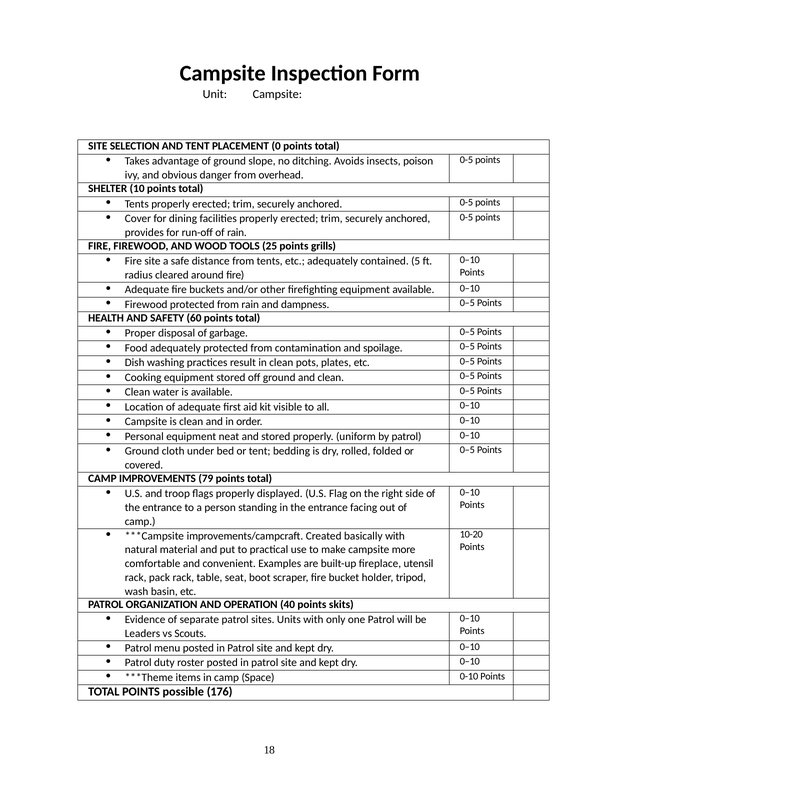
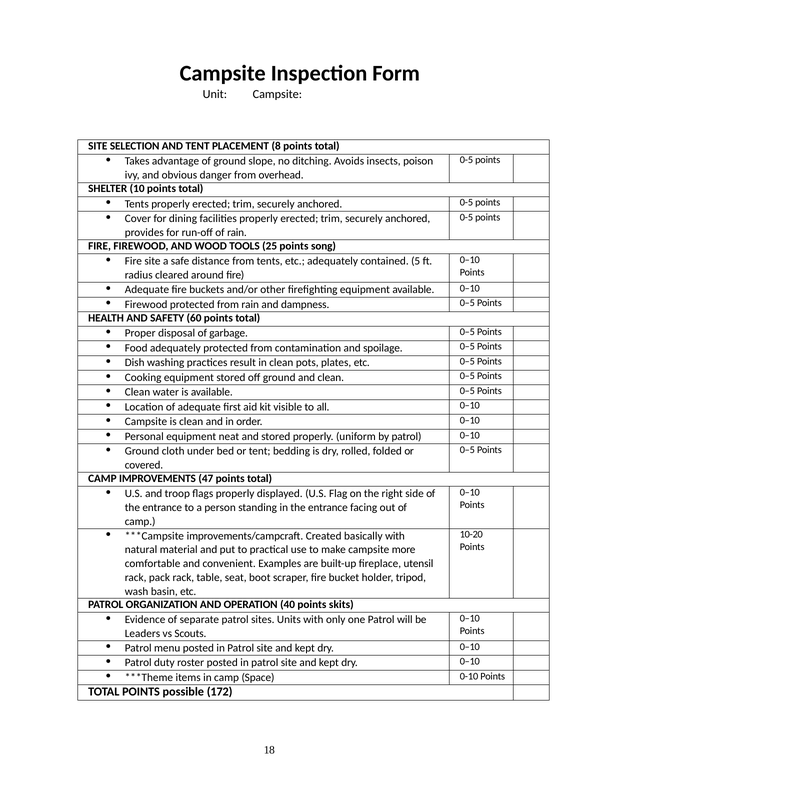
0: 0 -> 8 (276, 146)
grills: grills -> song (323, 246)
79: 79 -> 47 (206, 479)
176: 176 -> 172 (220, 692)
